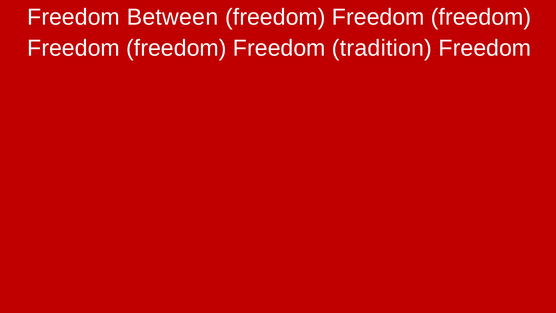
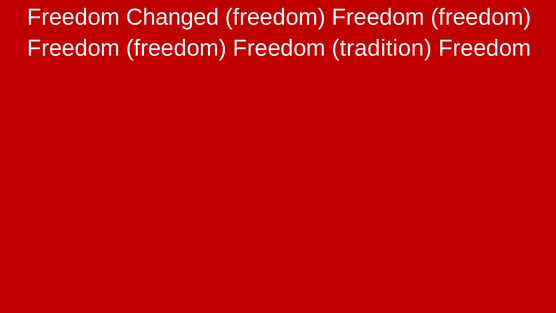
Between: Between -> Changed (173, 17)
